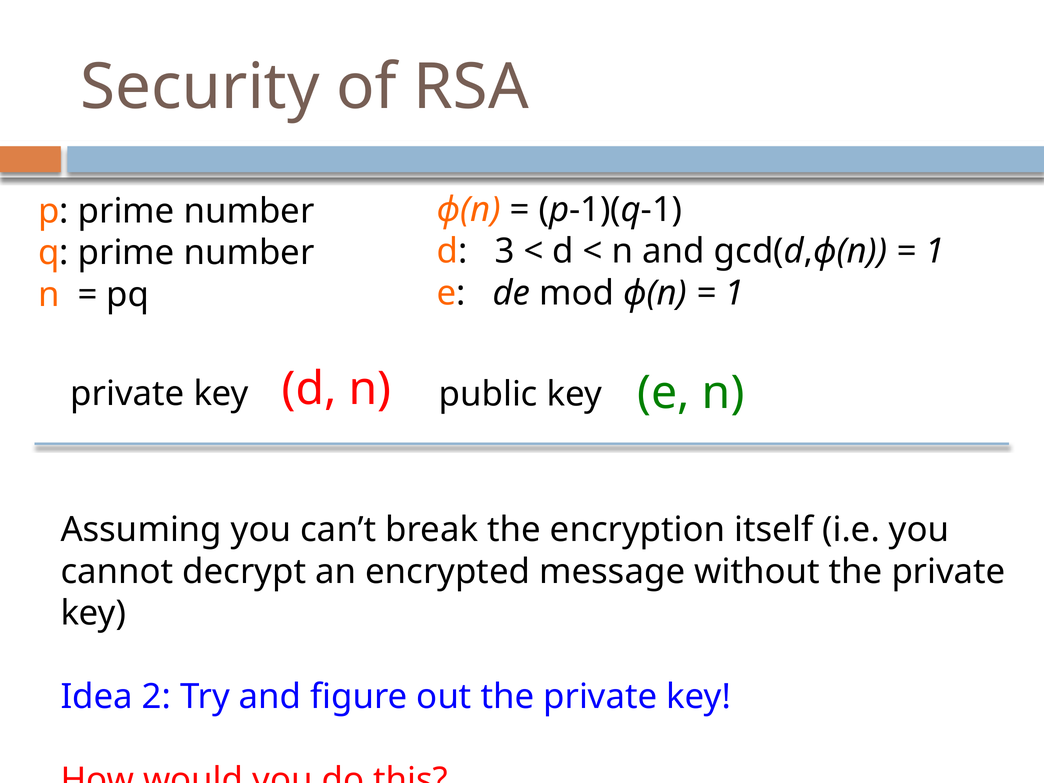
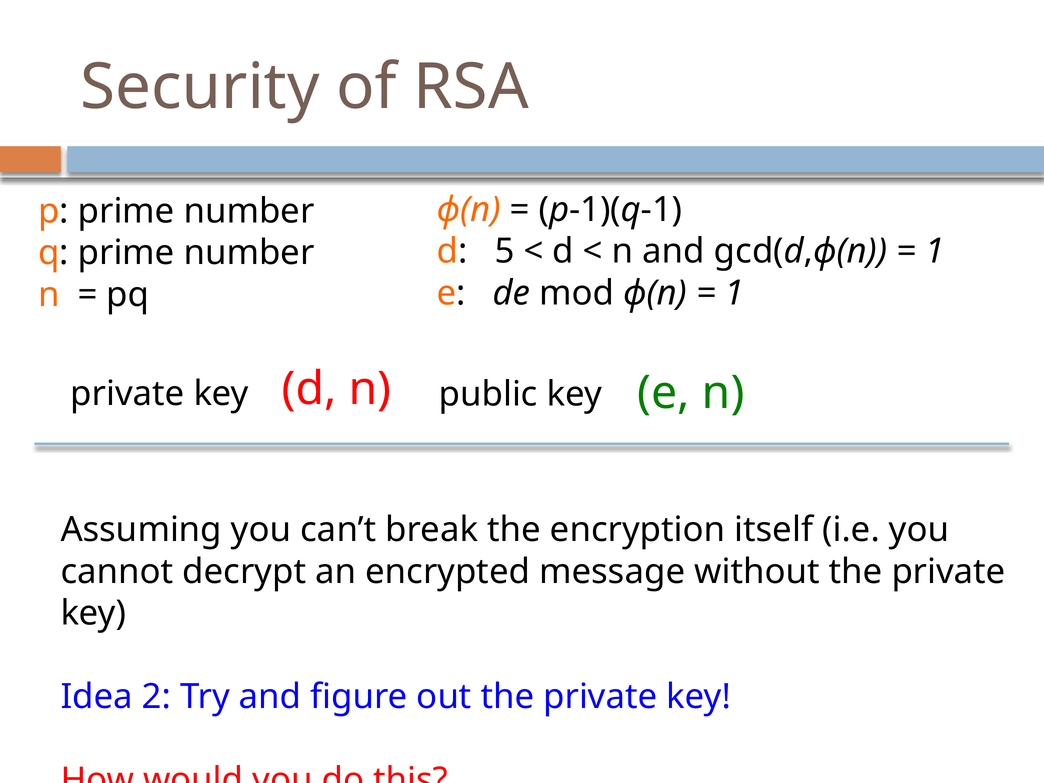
3: 3 -> 5 (505, 251)
